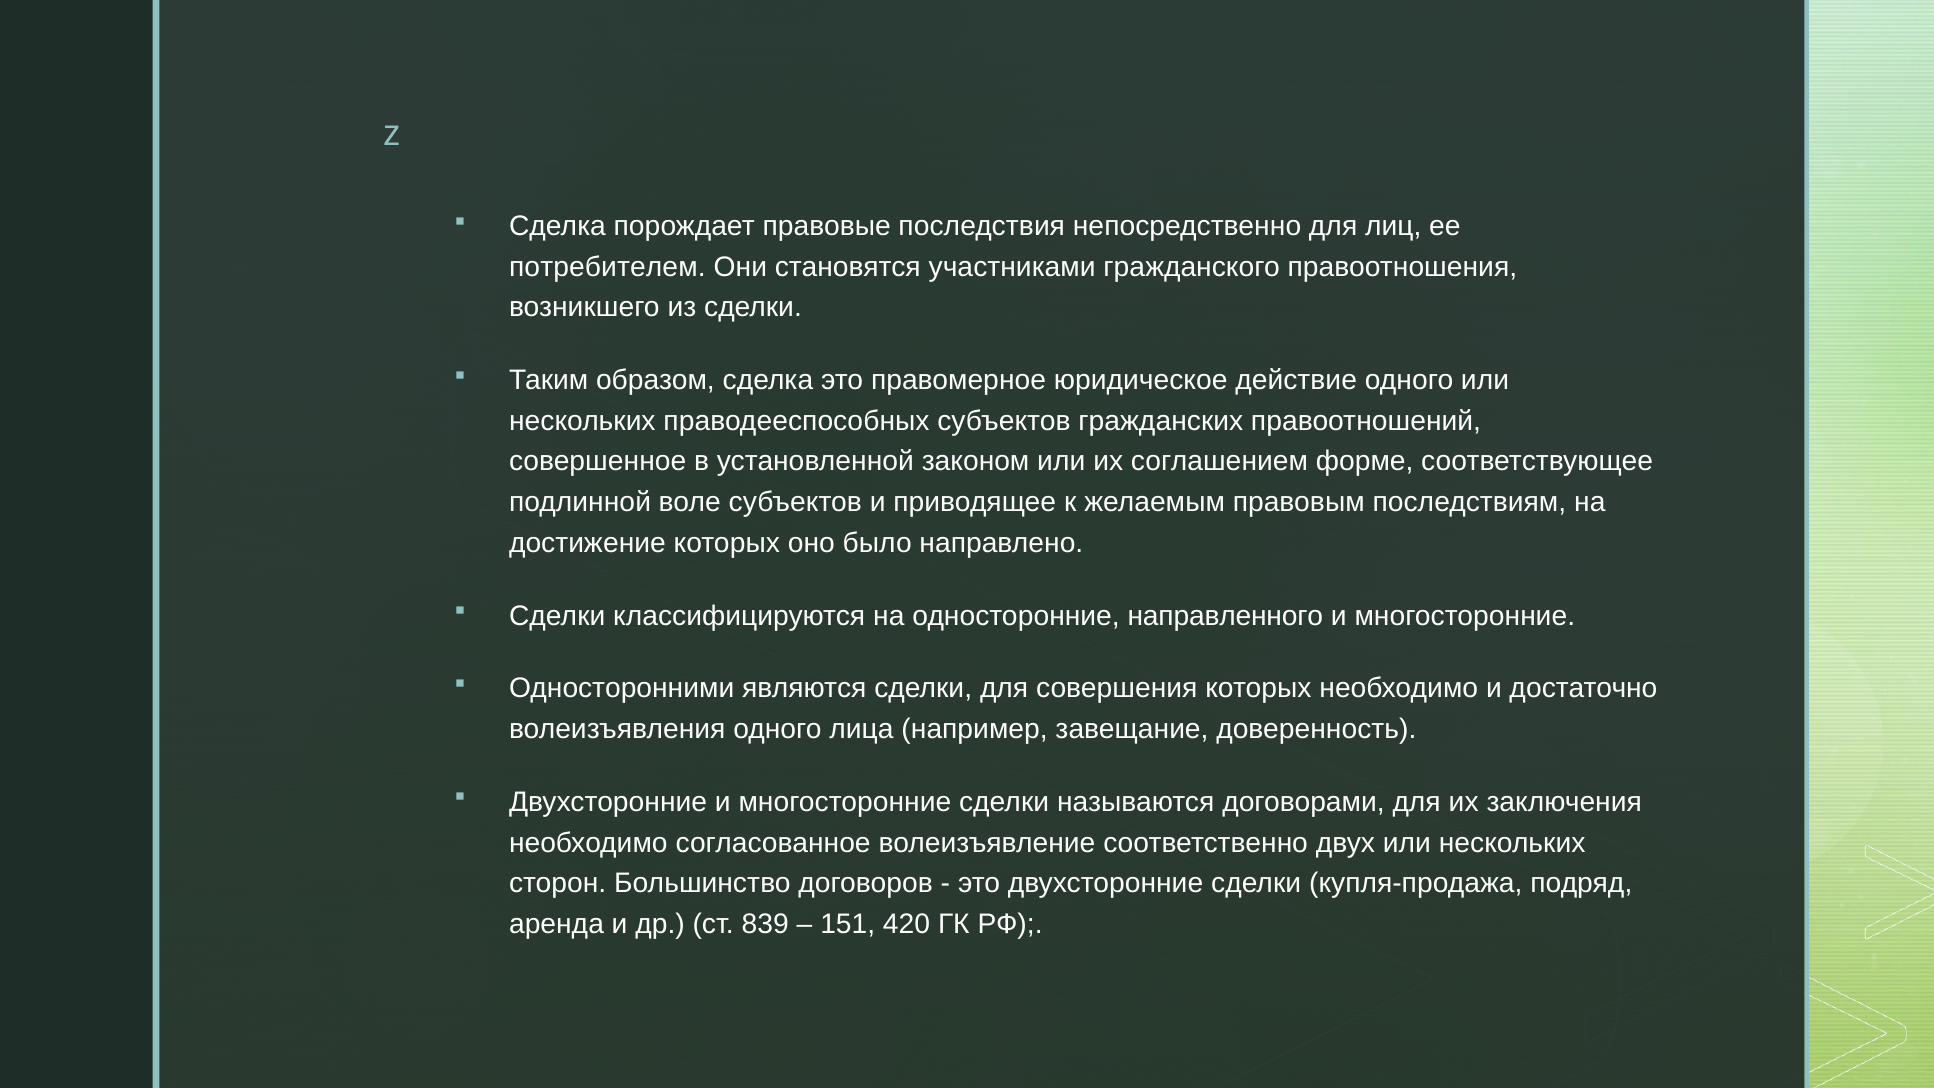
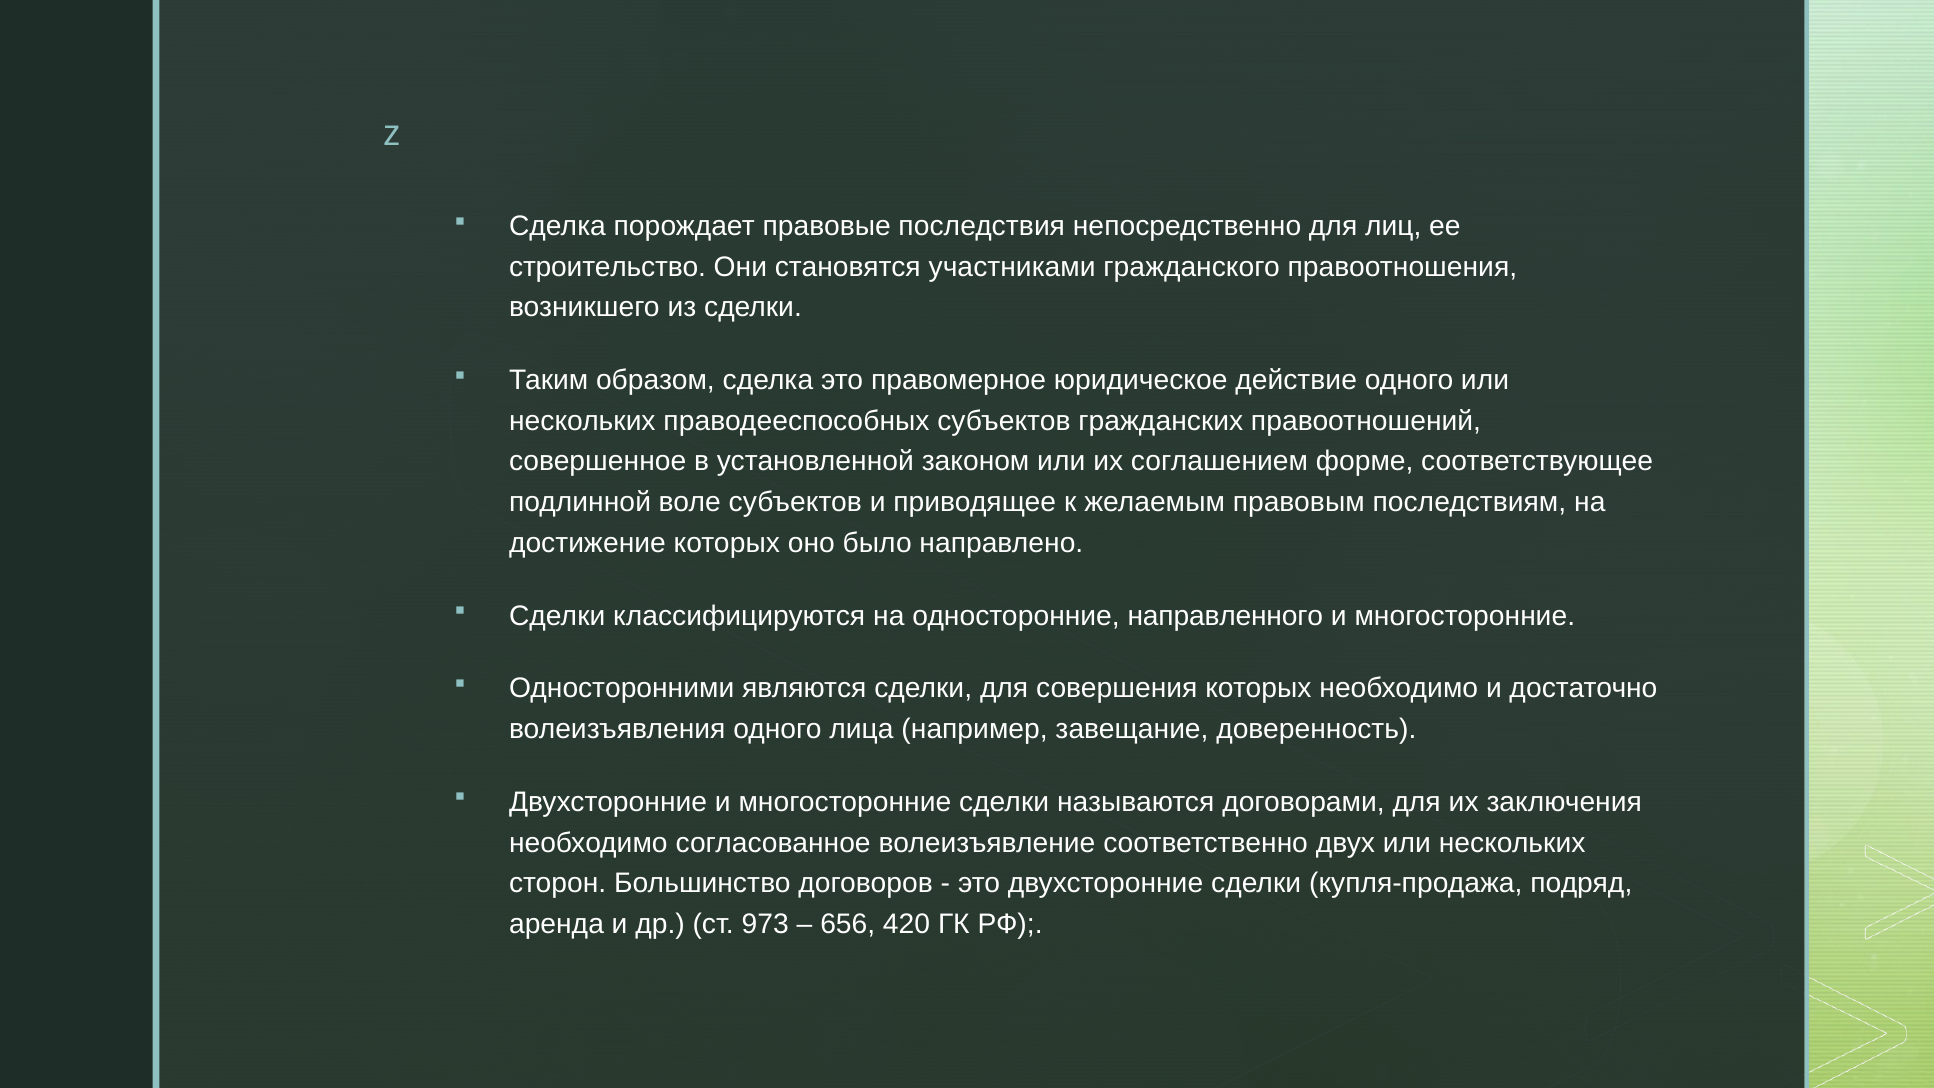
потребителем: потребителем -> строительство (608, 267)
839: 839 -> 973 (765, 924)
151: 151 -> 656 (848, 924)
